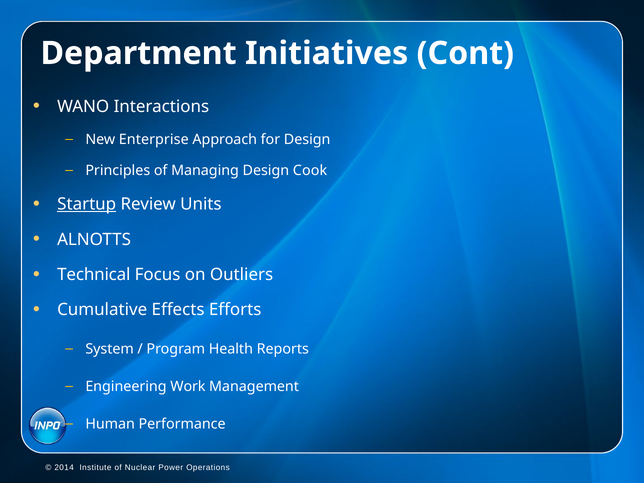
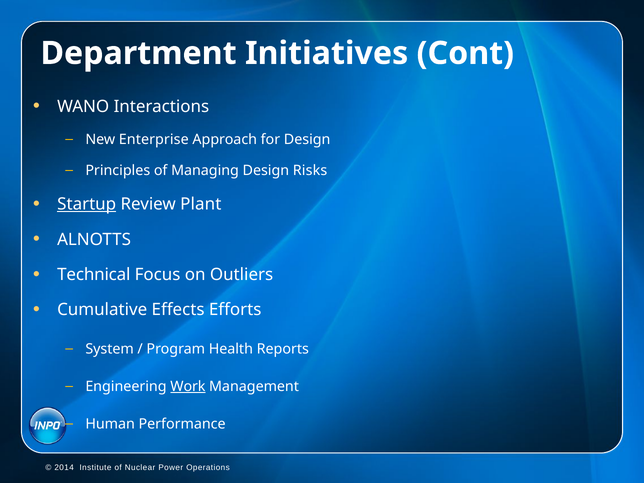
Cook: Cook -> Risks (310, 171)
Units: Units -> Plant (201, 204)
Work underline: none -> present (188, 386)
